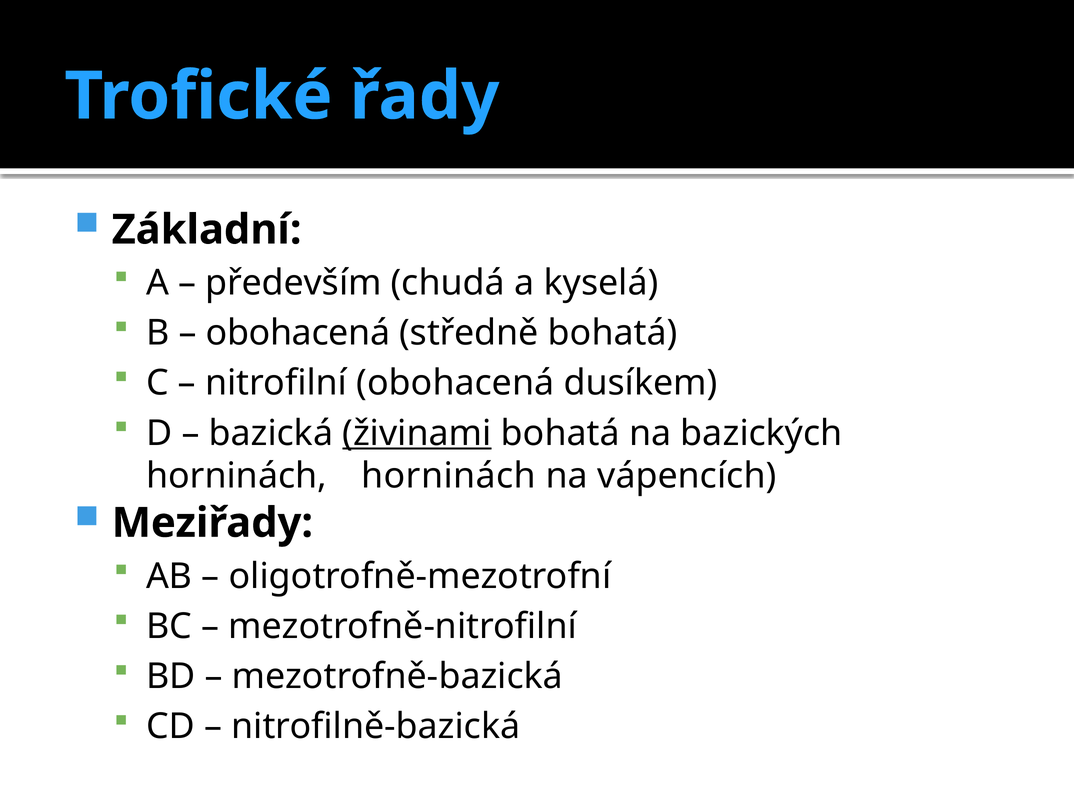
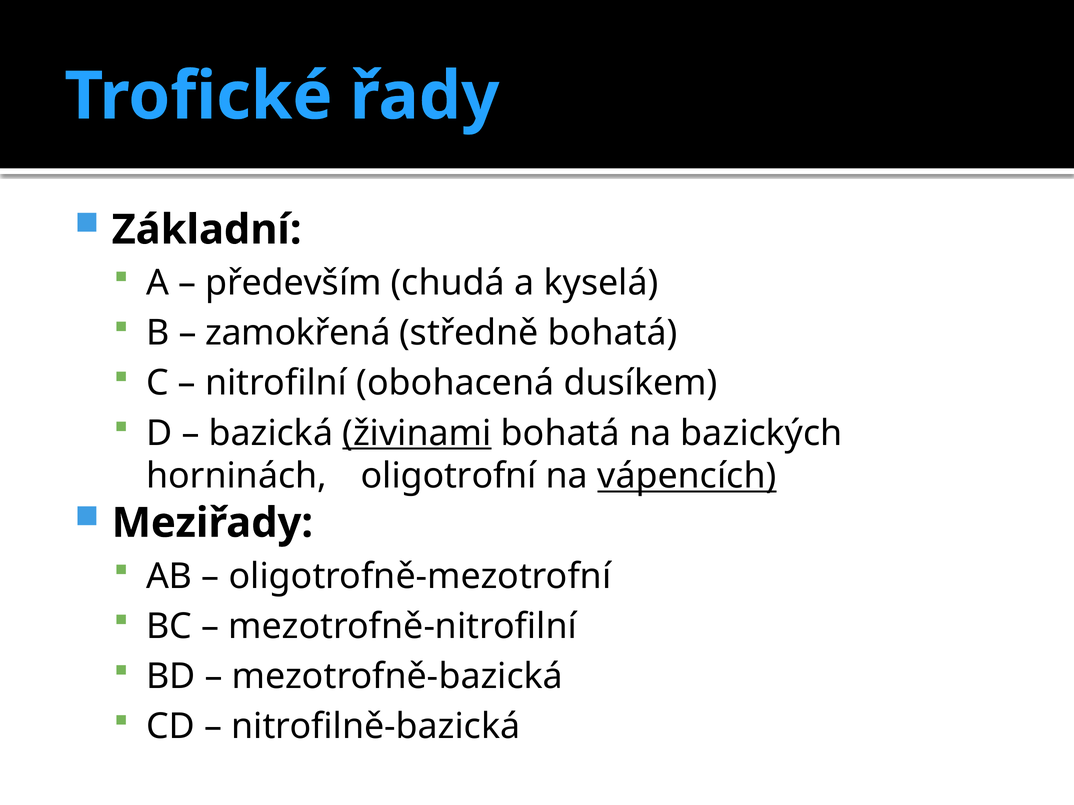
obohacená: obohacená -> zamokřená (298, 333)
horninách horninách: horninách -> oligotrofní (449, 476)
vápencích underline: none -> present (687, 476)
